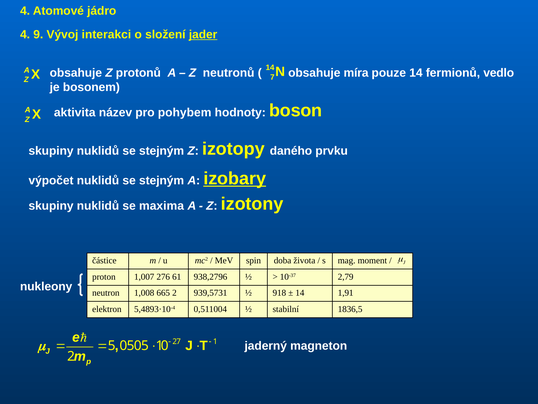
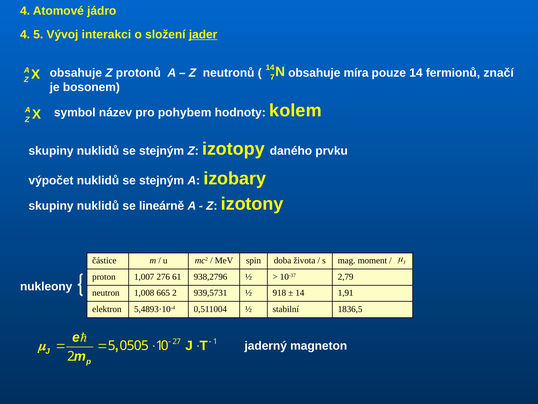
4 9: 9 -> 5 (38, 35)
vedlo: vedlo -> značí (499, 73)
aktivita: aktivita -> symbol (75, 112)
boson: boson -> kolem (295, 111)
izobary underline: present -> none (235, 178)
maxima: maxima -> lineárně (162, 206)
